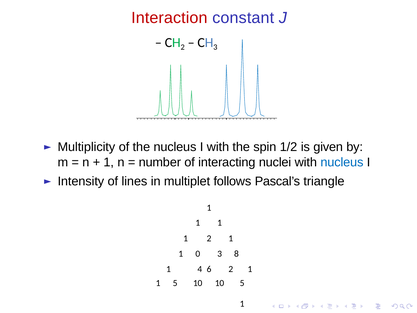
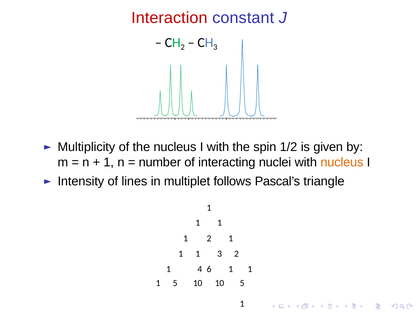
nucleus colour: blue -> orange (342, 162)
0: 0 -> 1 (198, 254)
3 8: 8 -> 2 (236, 254)
6 2: 2 -> 1 (231, 269)
